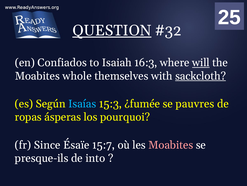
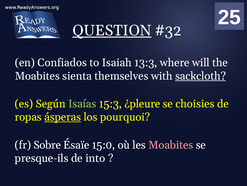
16:3: 16:3 -> 13:3 (146, 62)
will underline: present -> none (201, 62)
whole: whole -> sienta (77, 76)
Isaías colour: light blue -> light green (82, 103)
¿fumée: ¿fumée -> ¿pleure (142, 103)
pauvres: pauvres -> choisies (195, 103)
ásperas underline: none -> present (63, 117)
Since: Since -> Sobre (47, 144)
15:7: 15:7 -> 15:0 (104, 144)
